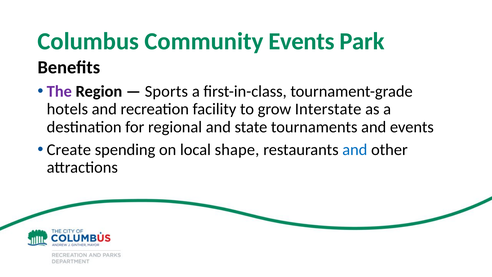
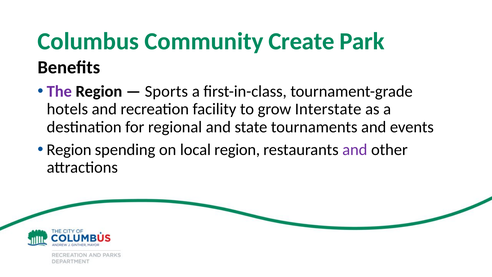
Community Events: Events -> Create (302, 41)
Create: Create -> Region (69, 150)
local shape: shape -> region (237, 150)
and colour: blue -> purple (355, 150)
